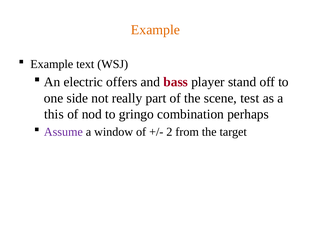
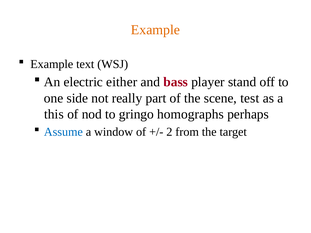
offers: offers -> either (122, 82)
combination: combination -> homographs (191, 114)
Assume colour: purple -> blue (63, 132)
